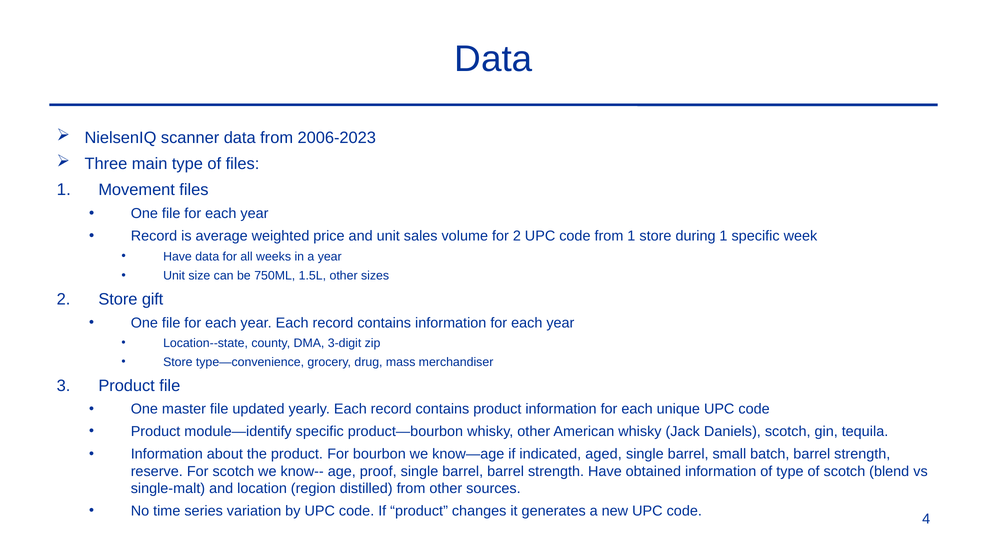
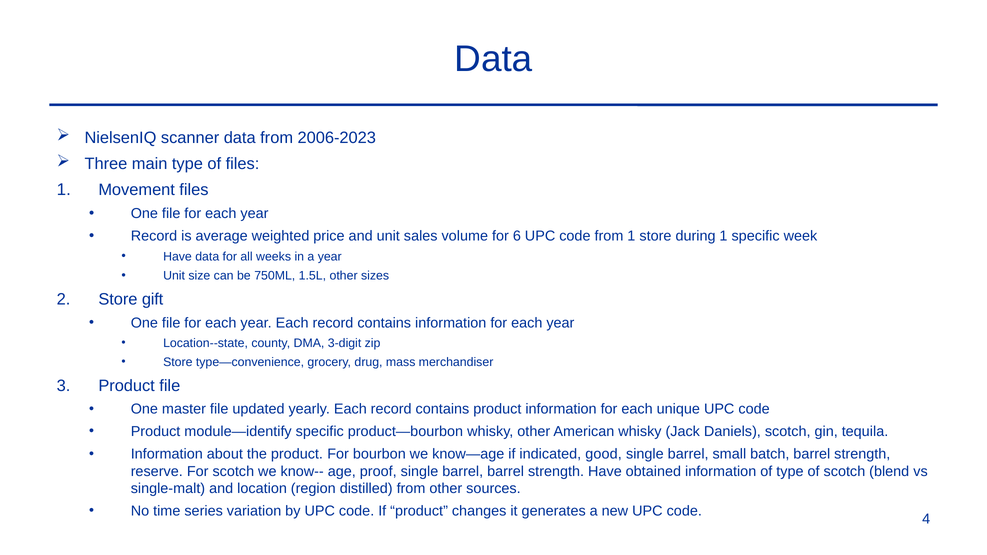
for 2: 2 -> 6 (517, 236)
aged: aged -> good (604, 454)
